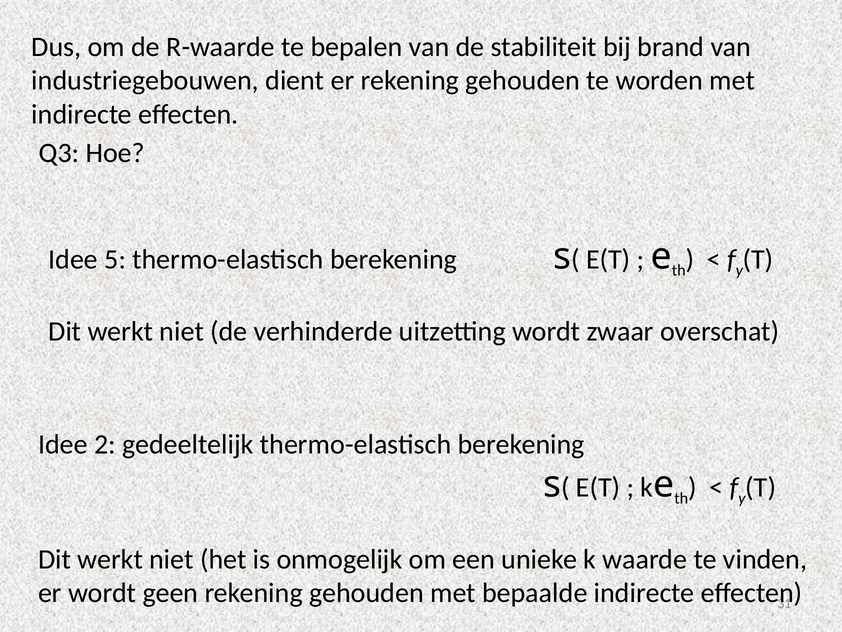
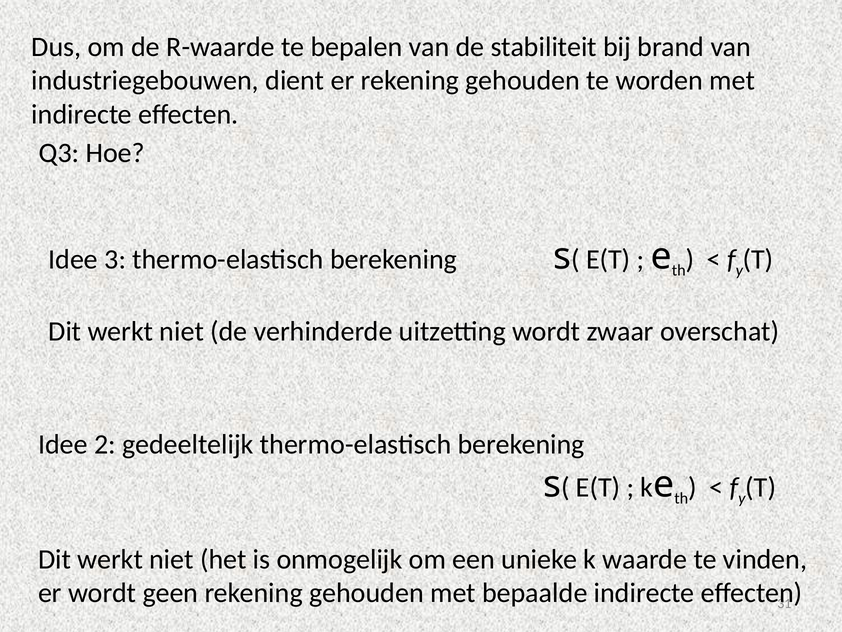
5: 5 -> 3 (115, 259)
